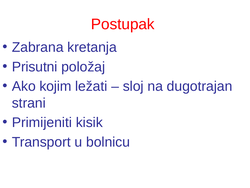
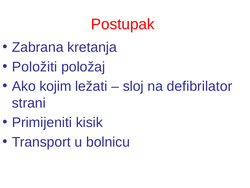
Prisutni: Prisutni -> Položiti (35, 67)
dugotrajan: dugotrajan -> defibrilator (200, 86)
